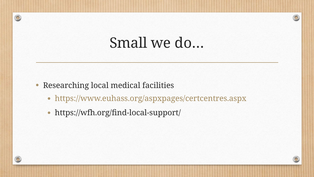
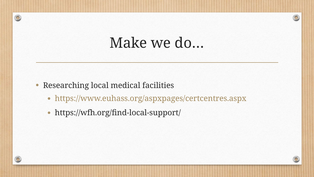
Small: Small -> Make (128, 43)
